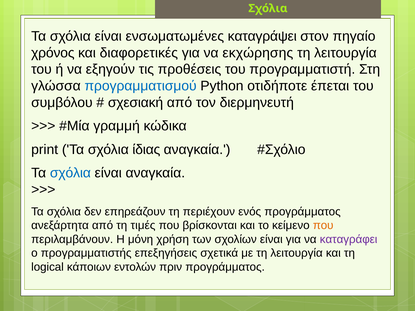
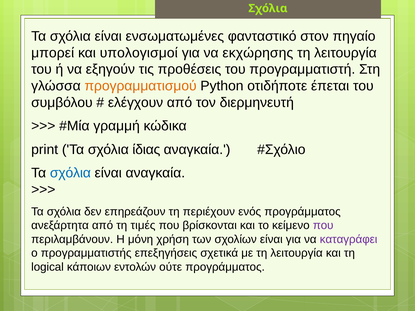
καταγράψει: καταγράψει -> φανταστικό (262, 36)
χρόνος: χρόνος -> μπορεί (53, 53)
διαφορετικές: διαφορετικές -> υπολογισμοί (139, 53)
προγραμματισμού colour: blue -> orange (141, 86)
σχεσιακή: σχεσιακή -> ελέγχουν (136, 103)
που colour: orange -> purple (323, 226)
πριν: πριν -> ούτε (171, 267)
